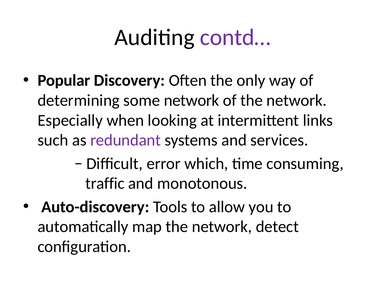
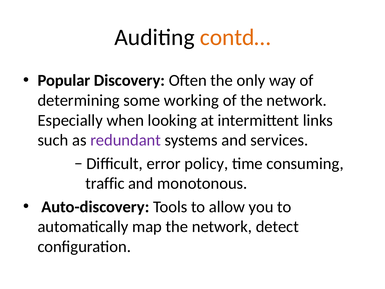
contd… colour: purple -> orange (235, 37)
some network: network -> working (191, 100)
which: which -> policy (206, 163)
